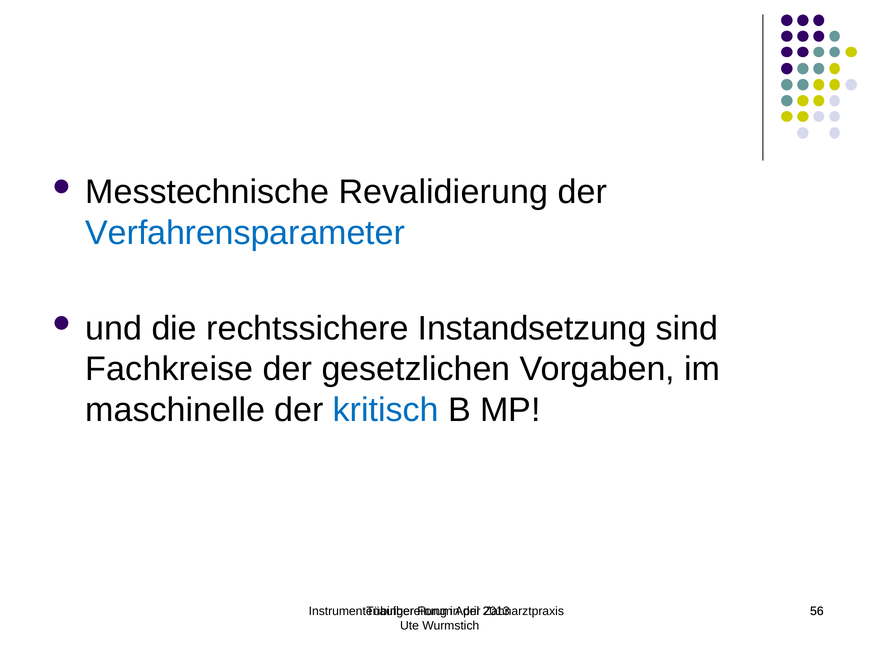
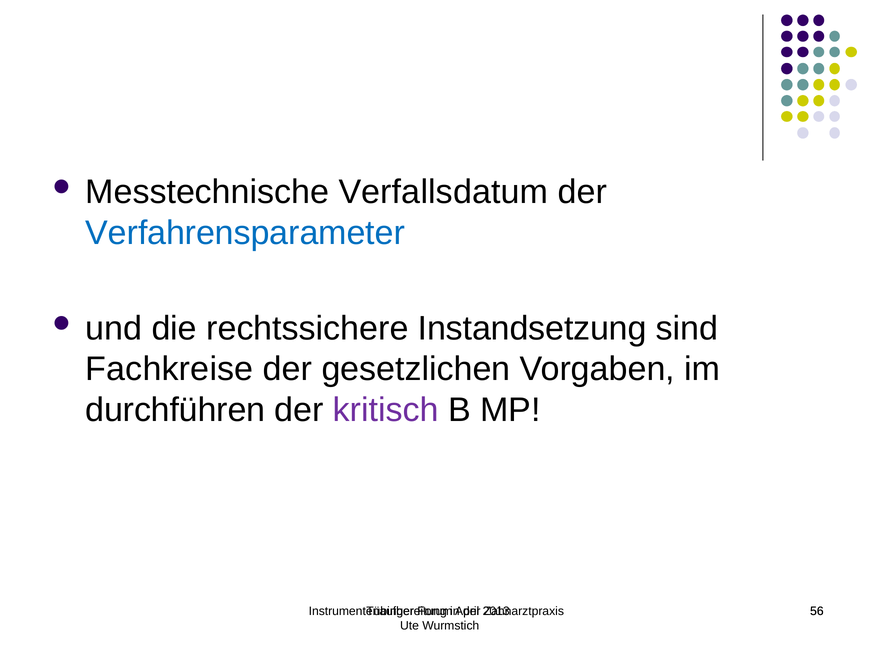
Revalidierung: Revalidierung -> Verfallsdatum (443, 192)
maschinelle: maschinelle -> durchführen (175, 410)
kritisch colour: blue -> purple (386, 410)
